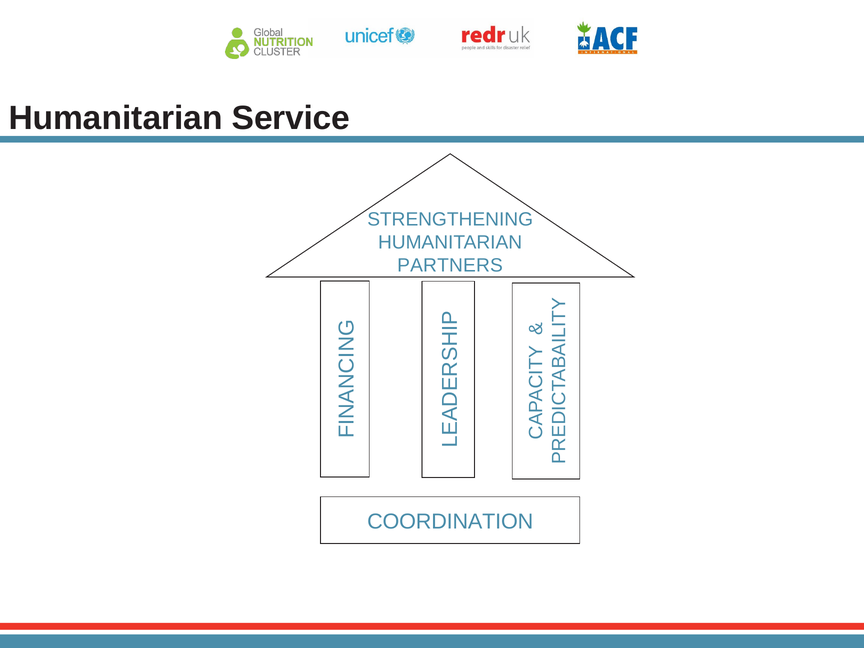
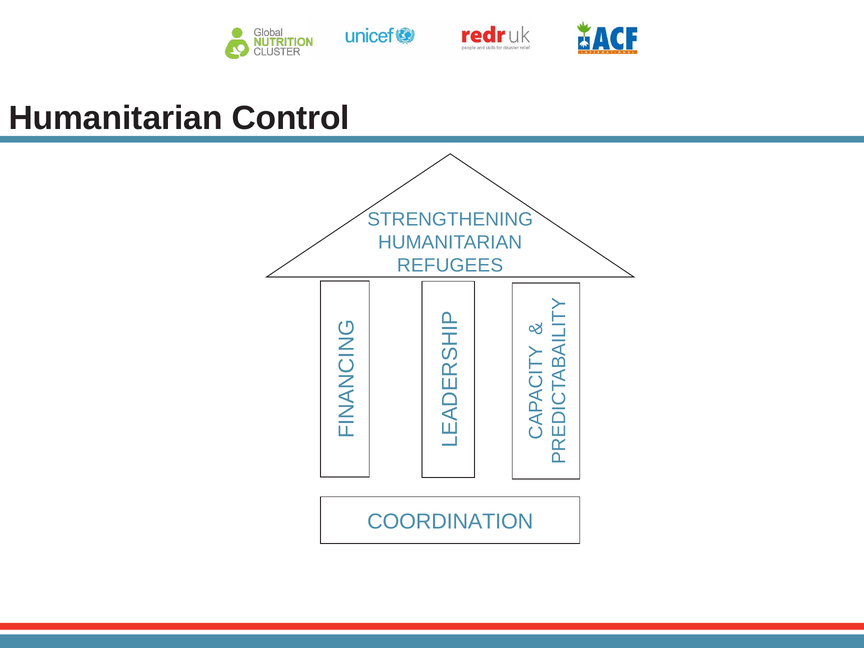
Service: Service -> Control (291, 118)
PARTNERS: PARTNERS -> REFUGEES (450, 265)
